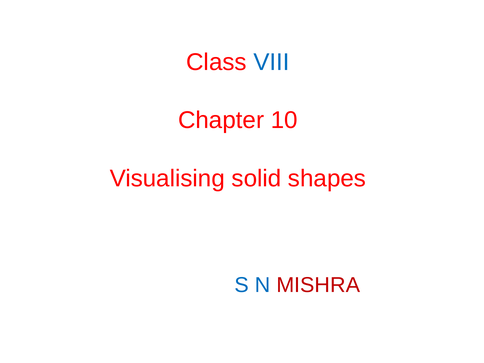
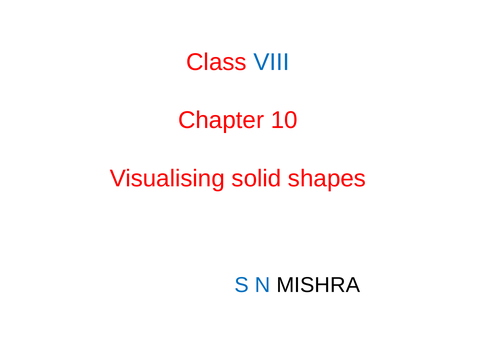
MISHRA colour: red -> black (318, 285)
